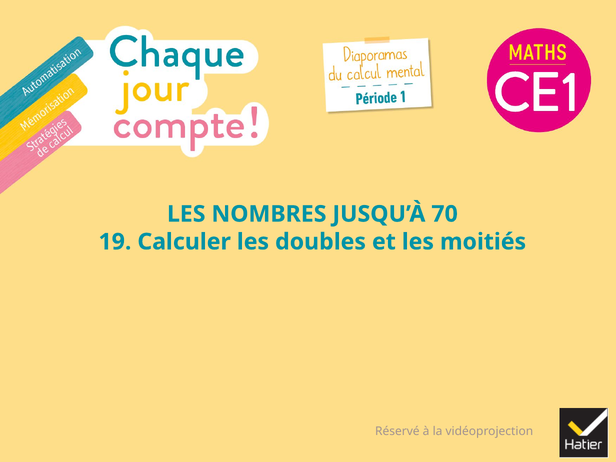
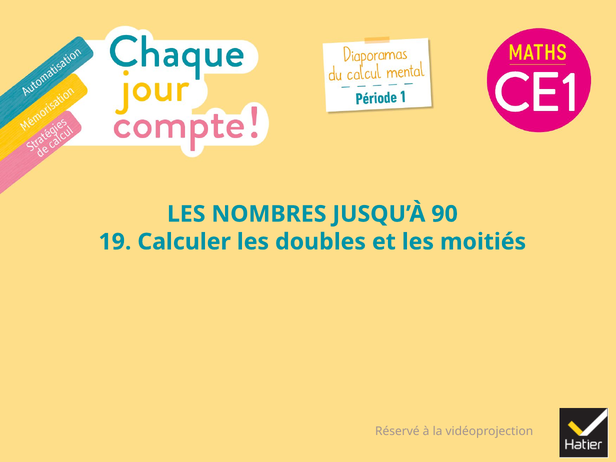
70: 70 -> 90 (445, 214)
